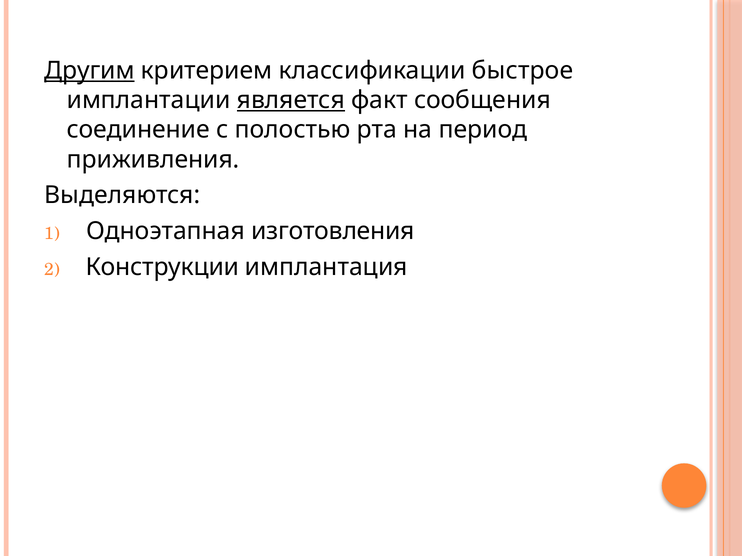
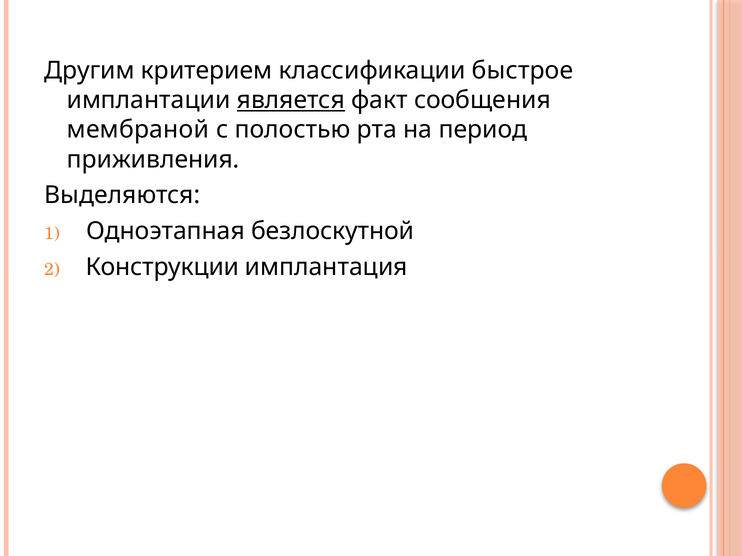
Другим underline: present -> none (90, 71)
соединение: соединение -> мембраной (138, 130)
изготовления: изготовления -> безлоскутной (333, 231)
